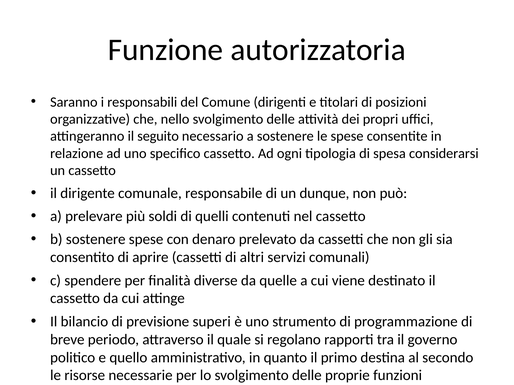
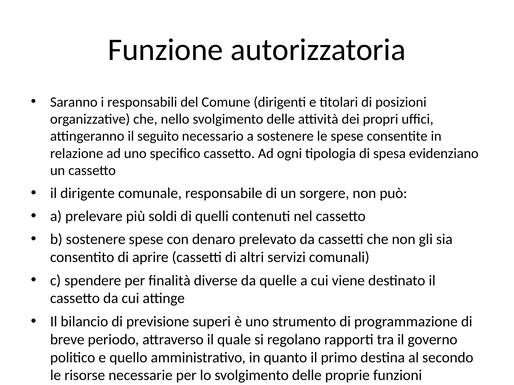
considerarsi: considerarsi -> evidenziano (444, 154)
dunque: dunque -> sorgere (324, 193)
